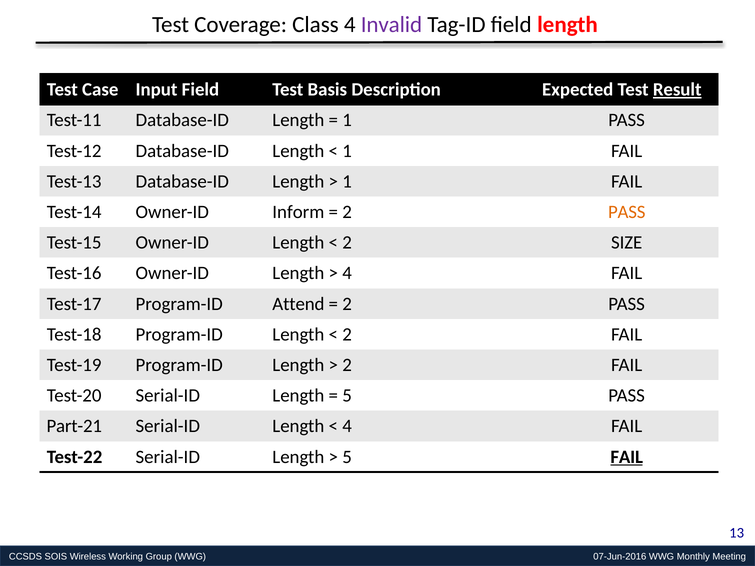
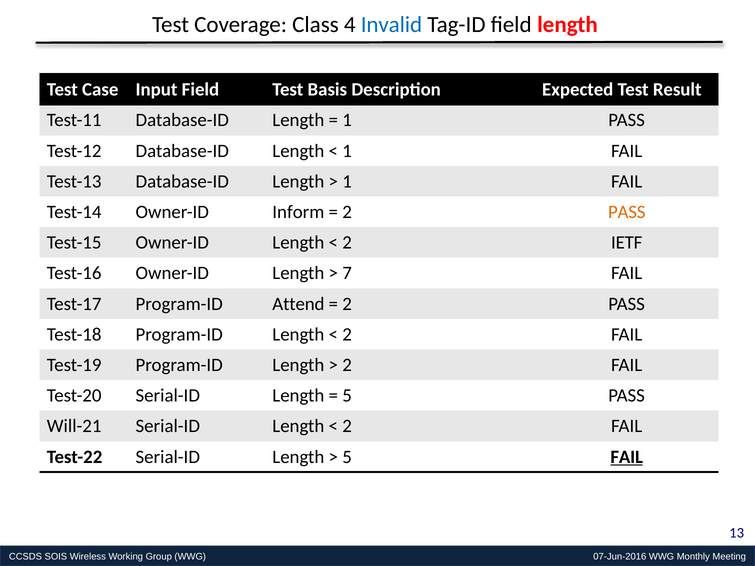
Invalid colour: purple -> blue (391, 25)
Result underline: present -> none (677, 90)
SIZE: SIZE -> IETF (627, 243)
4: 4 -> 7 (347, 273)
Part-21: Part-21 -> Will-21 (74, 426)
4: 4 -> 2 (347, 426)
